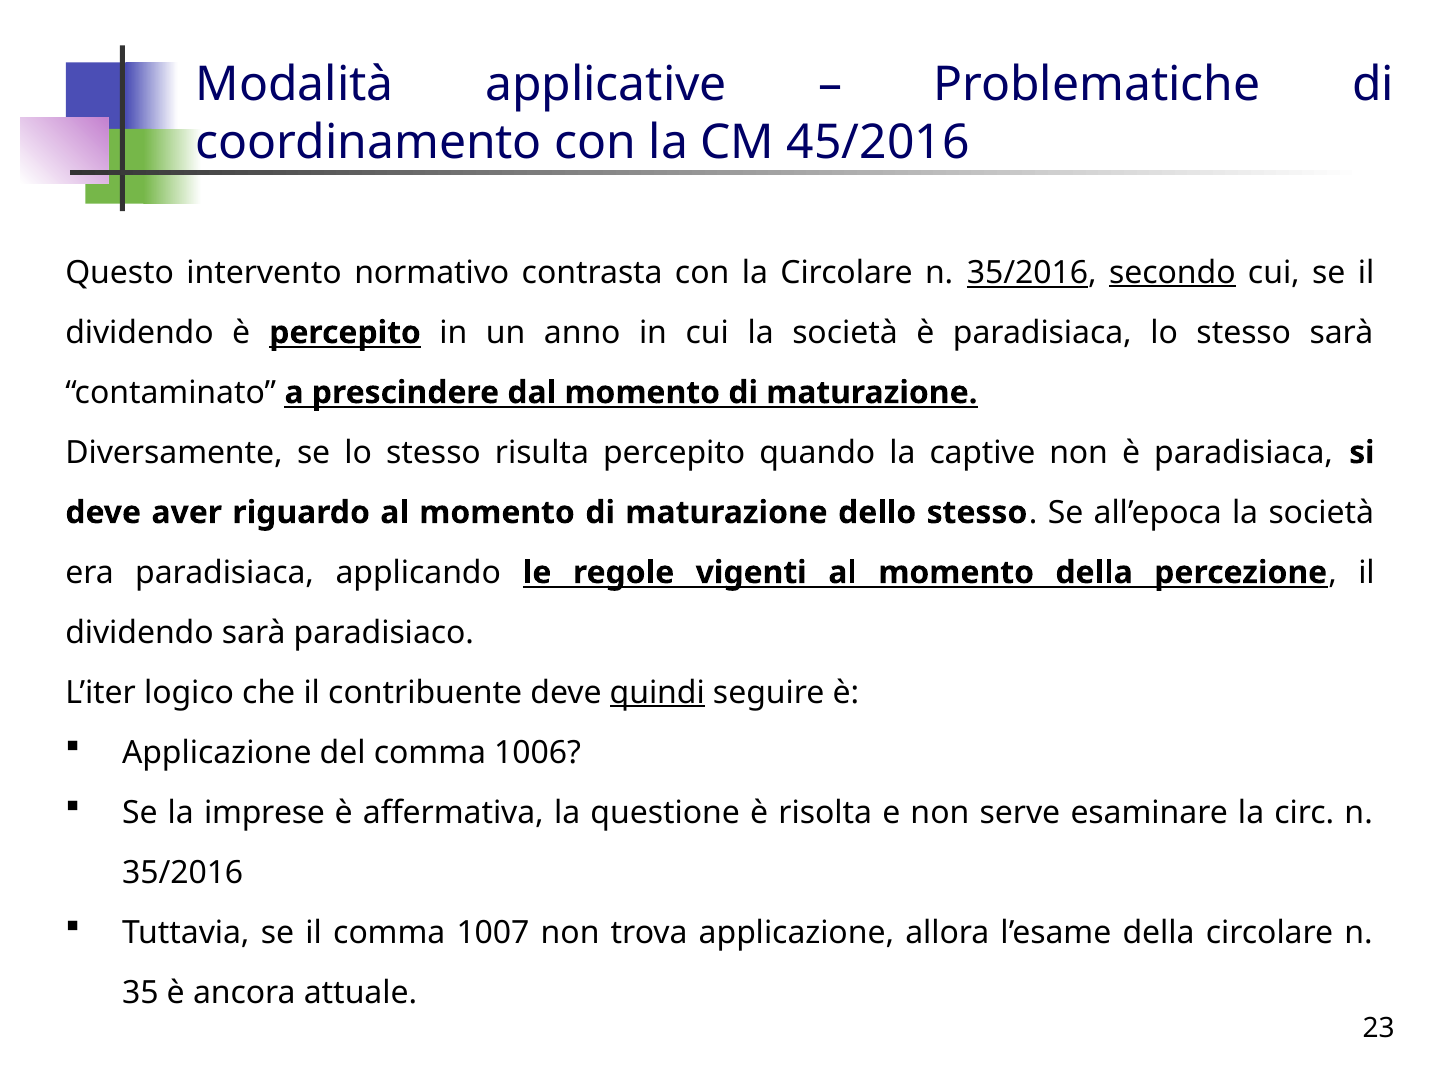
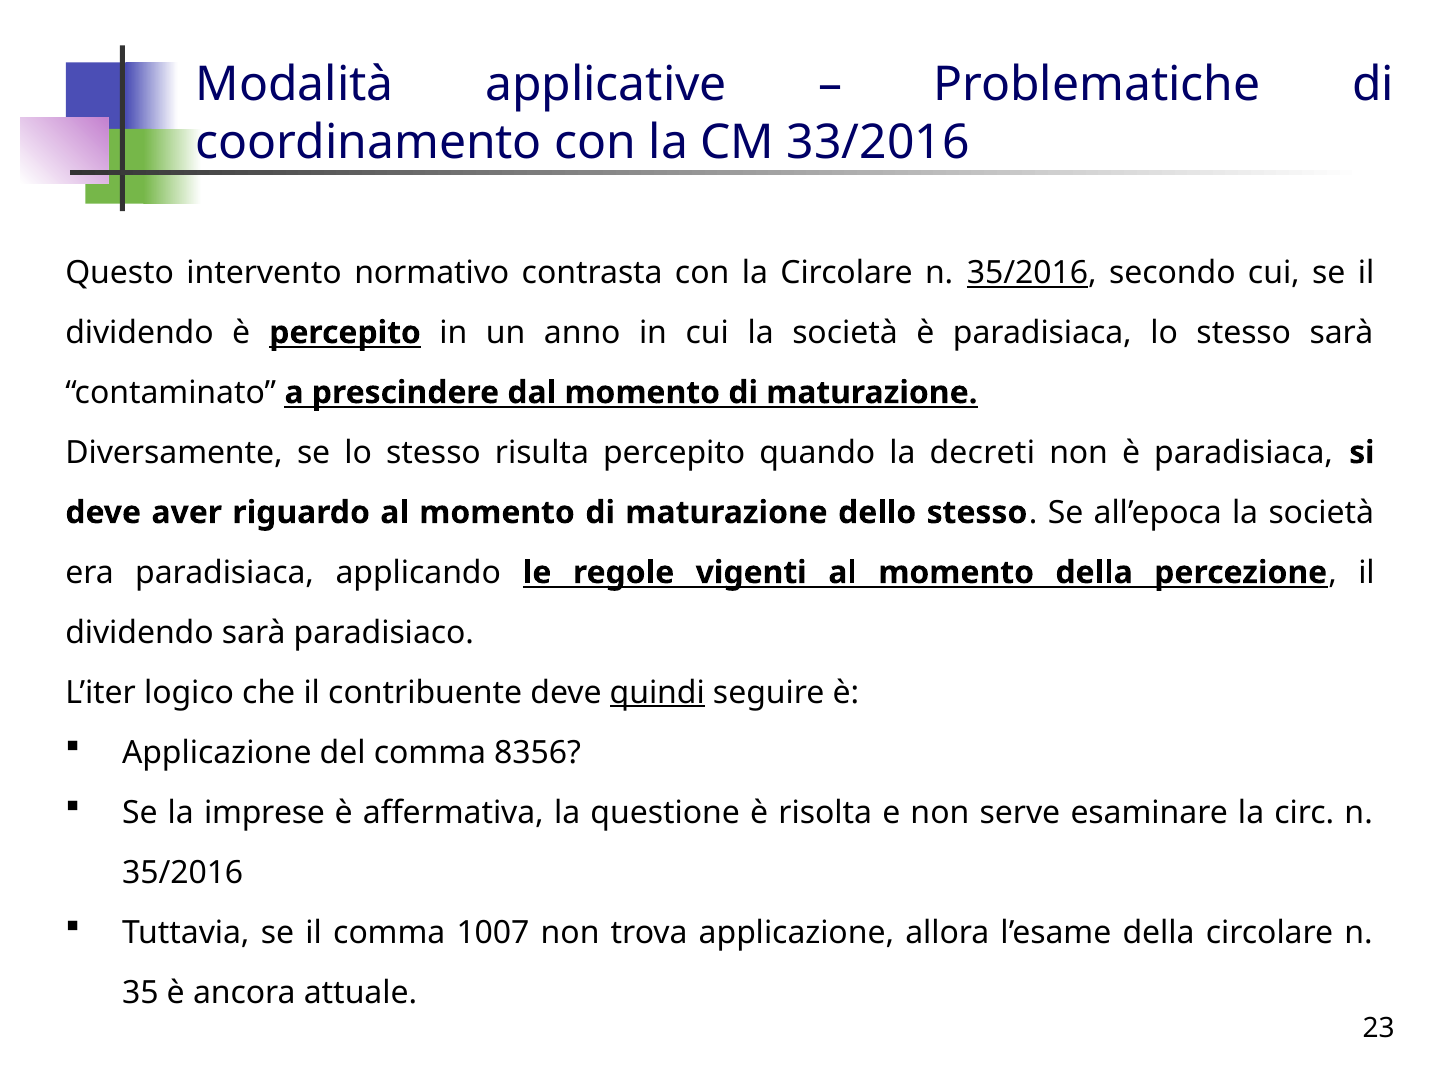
45/2016: 45/2016 -> 33/2016 (878, 143)
secondo underline: present -> none (1172, 273)
captive: captive -> decreti (982, 453)
1006: 1006 -> 8356 (538, 753)
